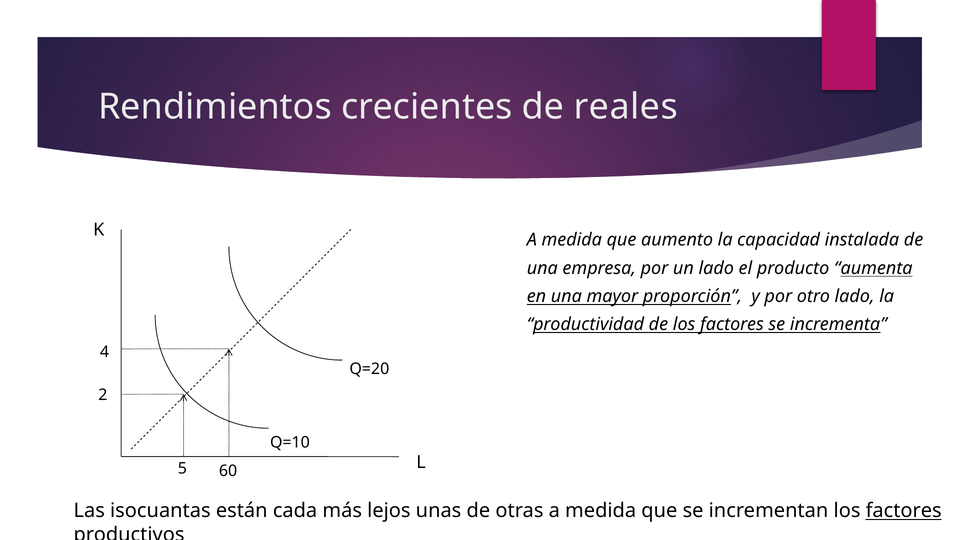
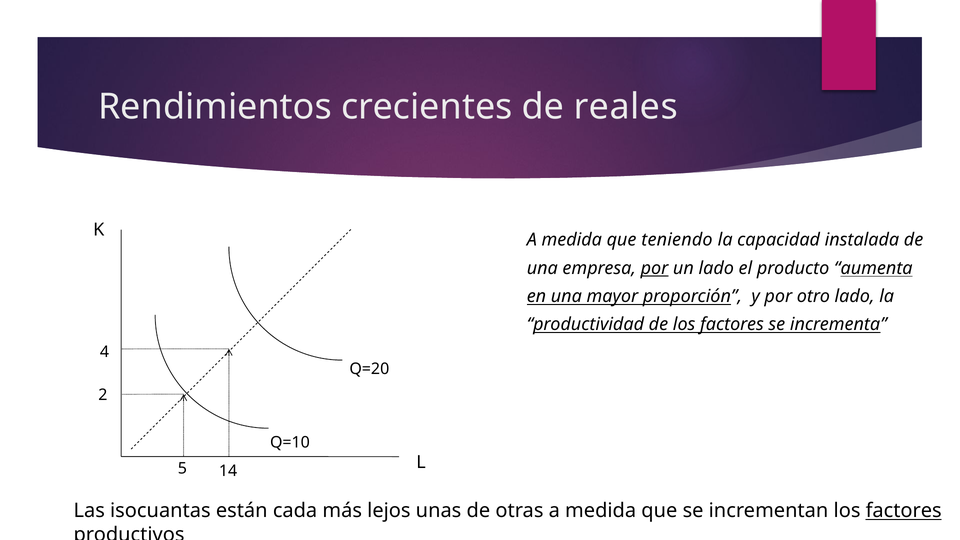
aumento: aumento -> teniendo (677, 240)
por underline: none -> present (655, 268)
60: 60 -> 14 (228, 471)
